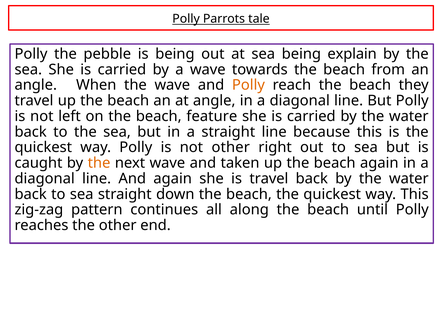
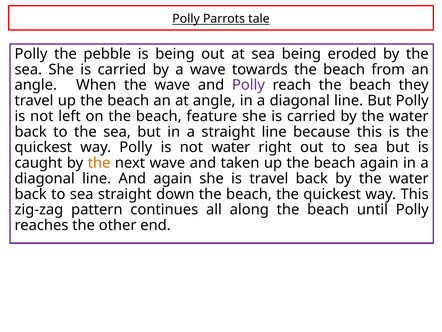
explain: explain -> eroded (352, 54)
Polly colour: orange -> purple (248, 85)
not other: other -> water (231, 147)
